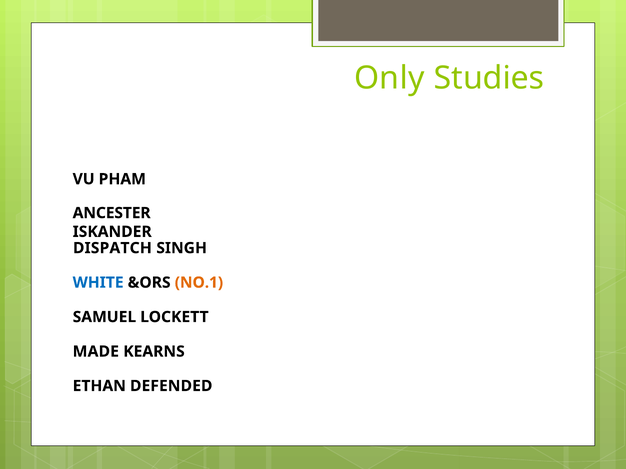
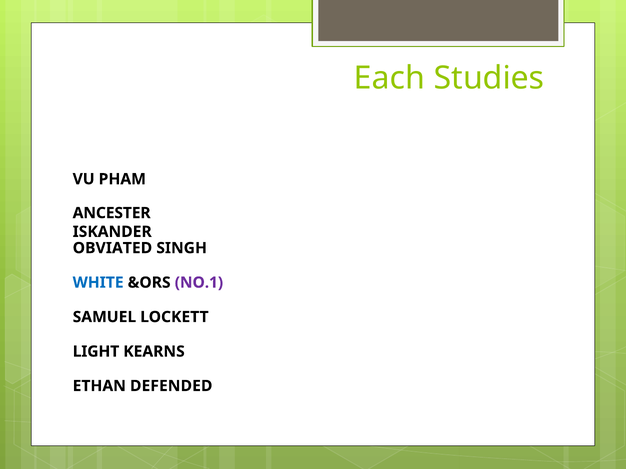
Only: Only -> Each (389, 78)
DISPATCH: DISPATCH -> OBVIATED (112, 248)
NO.1 colour: orange -> purple (199, 283)
MADE: MADE -> LIGHT (96, 352)
